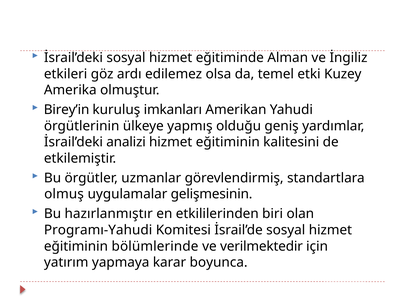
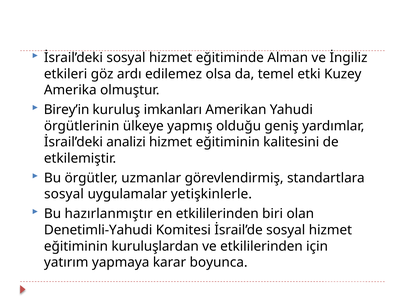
olmuş: olmuş -> sosyal (64, 194)
gelişmesinin: gelişmesinin -> yetişkinlerle (211, 194)
Programı-Yahudi: Programı-Yahudi -> Denetimli-Yahudi (98, 230)
bölümlerinde: bölümlerinde -> kuruluşlardan (155, 246)
ve verilmektedir: verilmektedir -> etkililerinden (261, 246)
